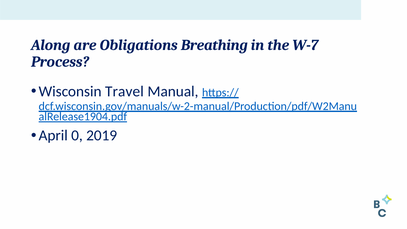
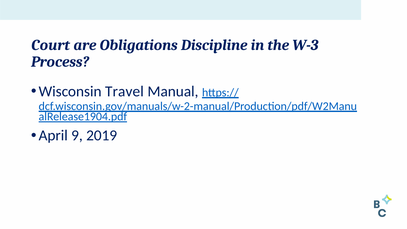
Along: Along -> Court (51, 45)
Breathing: Breathing -> Discipline (214, 45)
W-7: W-7 -> W-3 (305, 45)
0: 0 -> 9 (77, 136)
